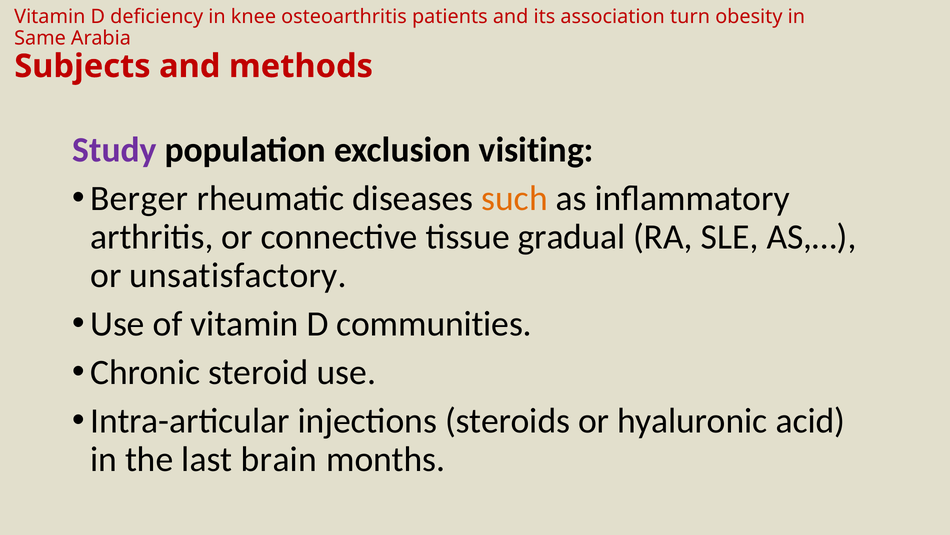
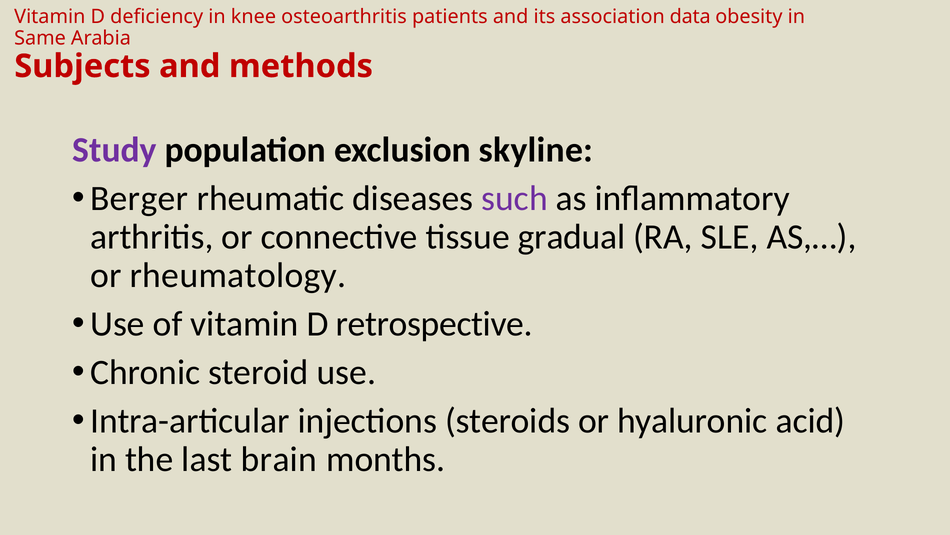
turn: turn -> data (690, 17)
visiting: visiting -> skyline (536, 150)
such colour: orange -> purple (515, 198)
unsatisfactory: unsatisfactory -> rheumatology (238, 275)
communities: communities -> retrospective (434, 324)
